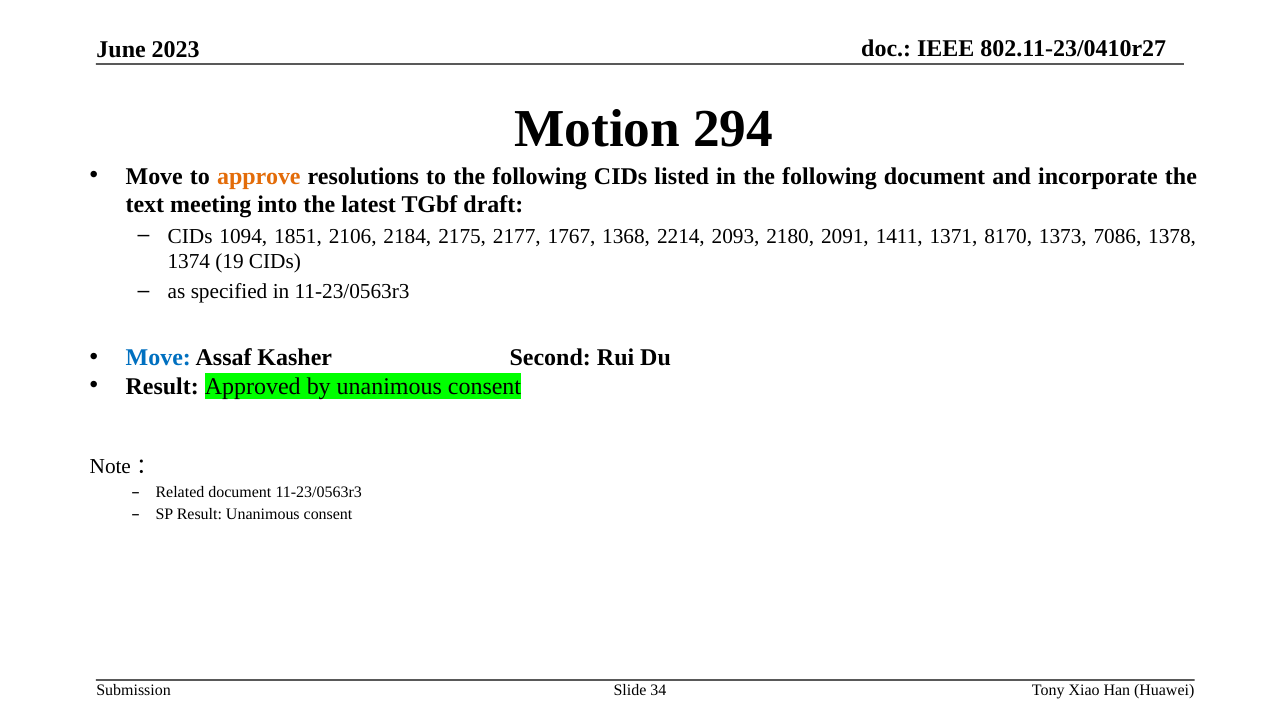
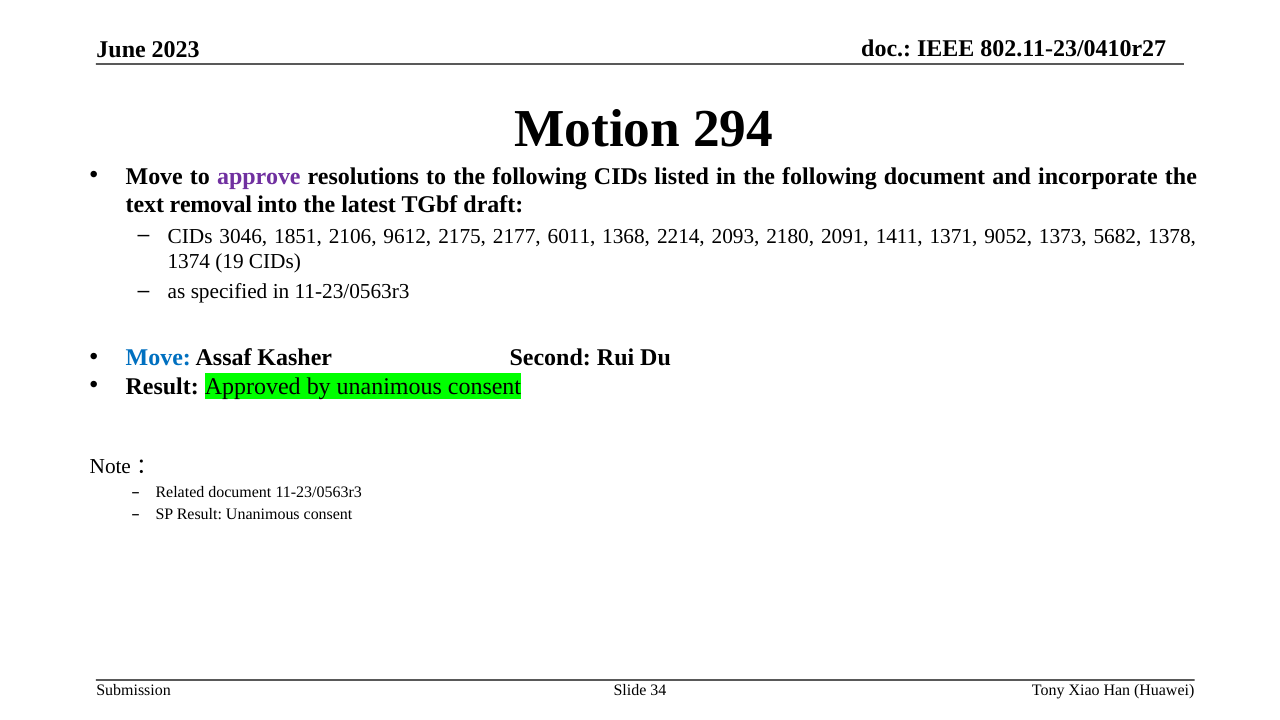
approve colour: orange -> purple (259, 176)
meeting: meeting -> removal (211, 205)
1094: 1094 -> 3046 (243, 236)
2184: 2184 -> 9612 (407, 236)
1767: 1767 -> 6011 (572, 236)
8170: 8170 -> 9052 (1008, 236)
7086: 7086 -> 5682 (1118, 236)
